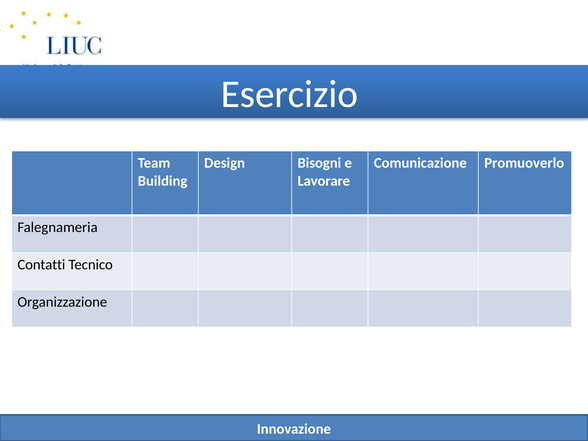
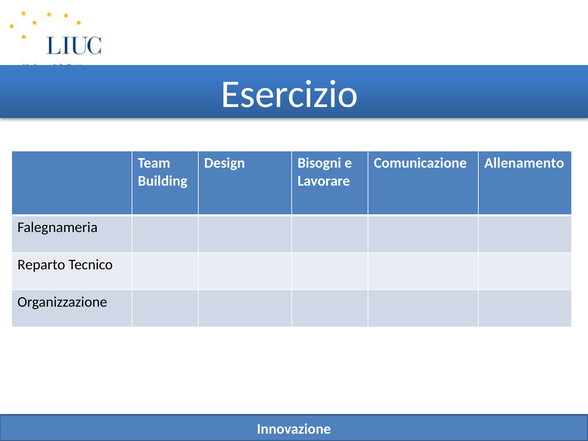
Promuoverlo: Promuoverlo -> Allenamento (524, 163)
Contatti: Contatti -> Reparto (41, 265)
